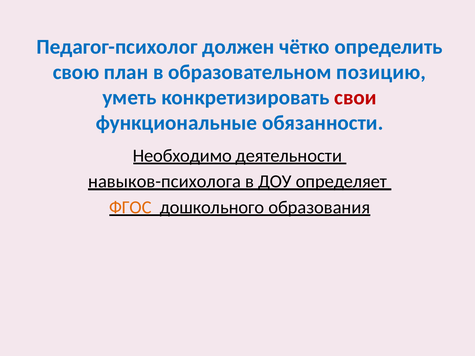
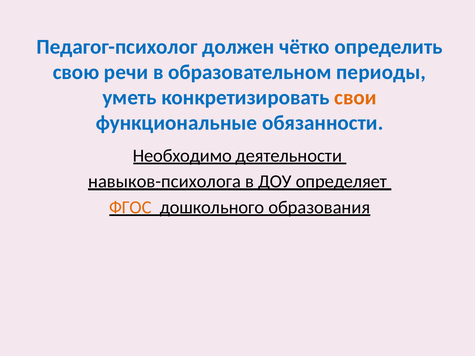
план: план -> речи (126, 72)
позицию: позицию -> периоды (381, 72)
свои colour: red -> orange (355, 97)
